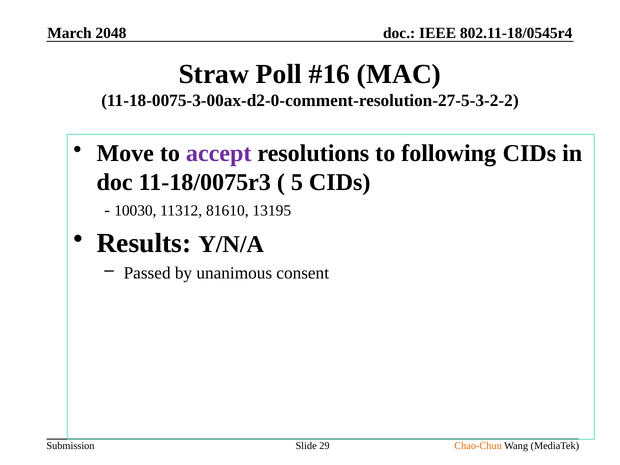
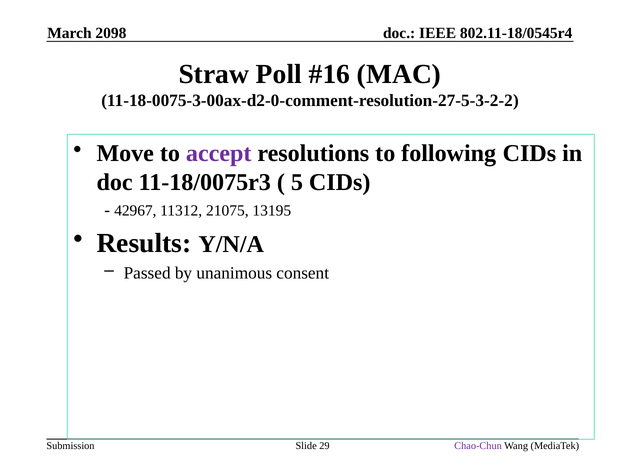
2048: 2048 -> 2098 (111, 33)
10030: 10030 -> 42967 (135, 211)
81610: 81610 -> 21075 (227, 211)
Chao-Chun colour: orange -> purple (478, 446)
